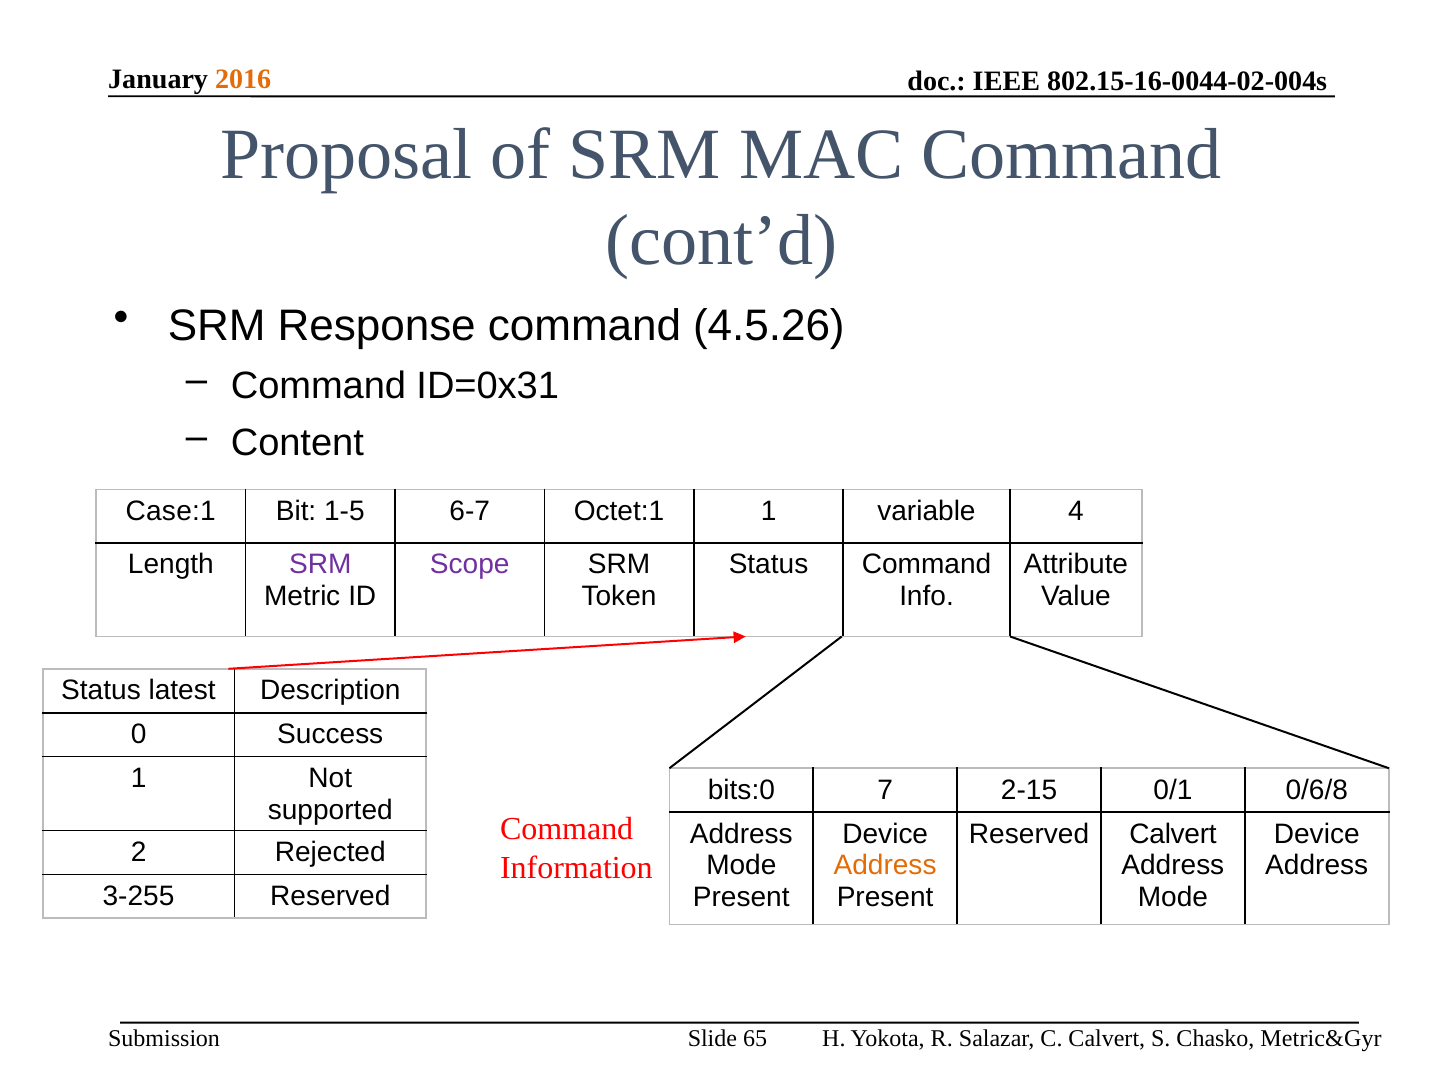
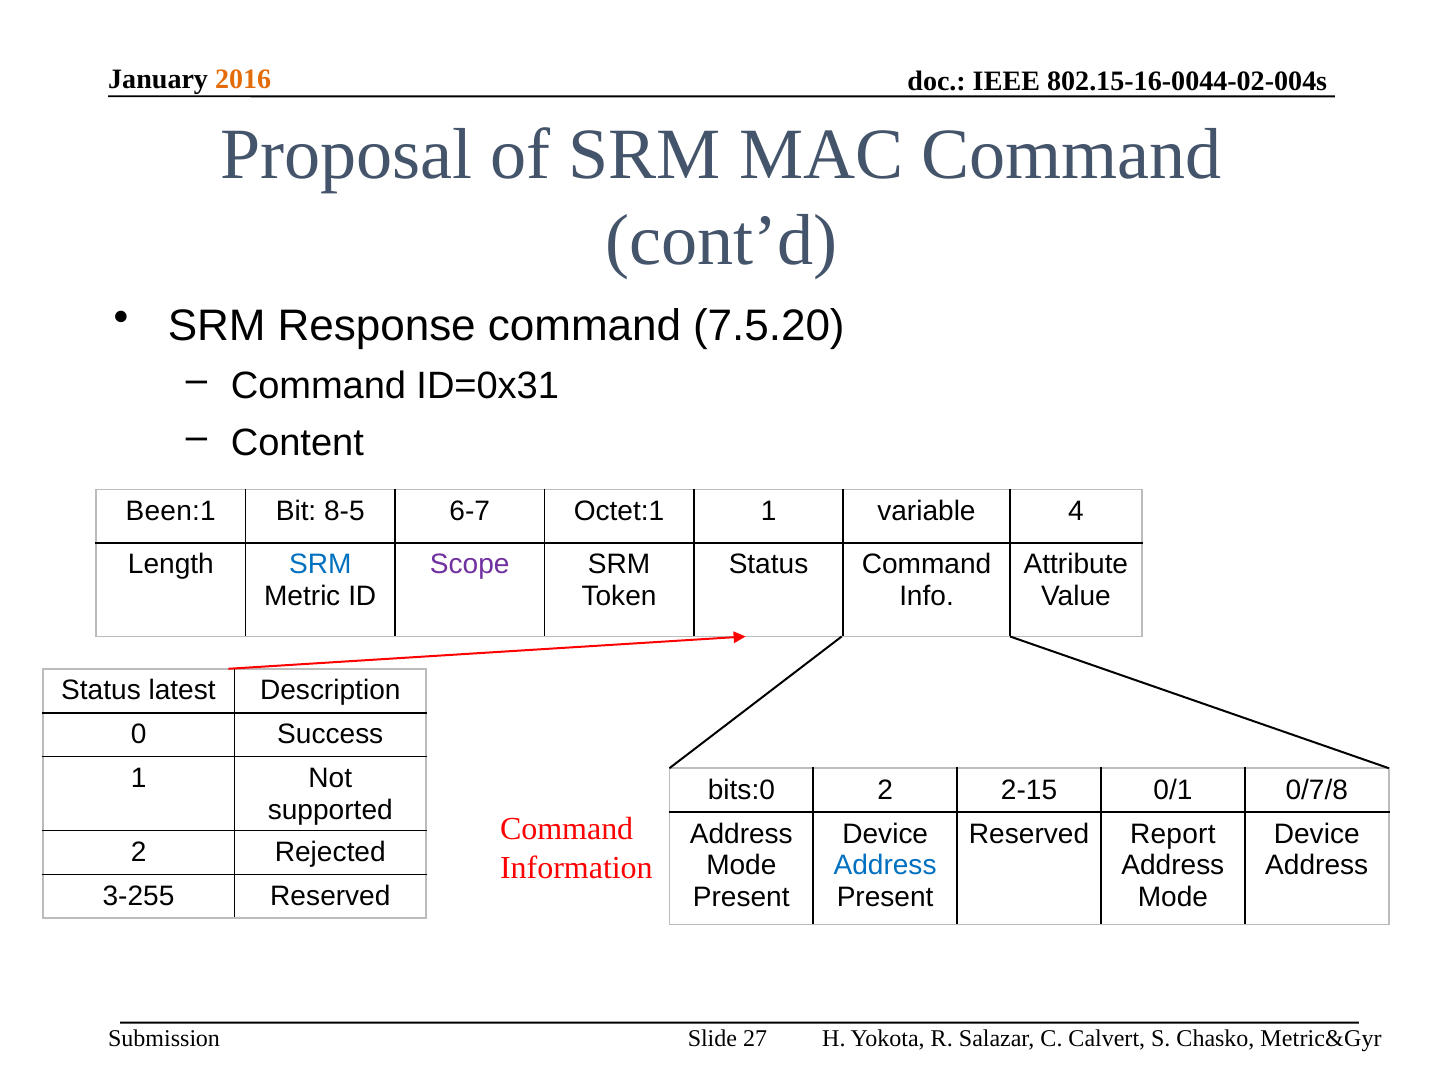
4.5.26: 4.5.26 -> 7.5.20 (769, 325)
Case:1: Case:1 -> Been:1 (171, 511)
1-5: 1-5 -> 8-5 (344, 511)
SRM colour: purple -> blue (320, 564)
bits:0 7: 7 -> 2 (885, 789)
0/6/8: 0/6/8 -> 0/7/8 (1317, 789)
Reserved Calvert: Calvert -> Report (1173, 833)
Address colour: orange -> blue (885, 865)
65: 65 -> 27 (755, 1038)
